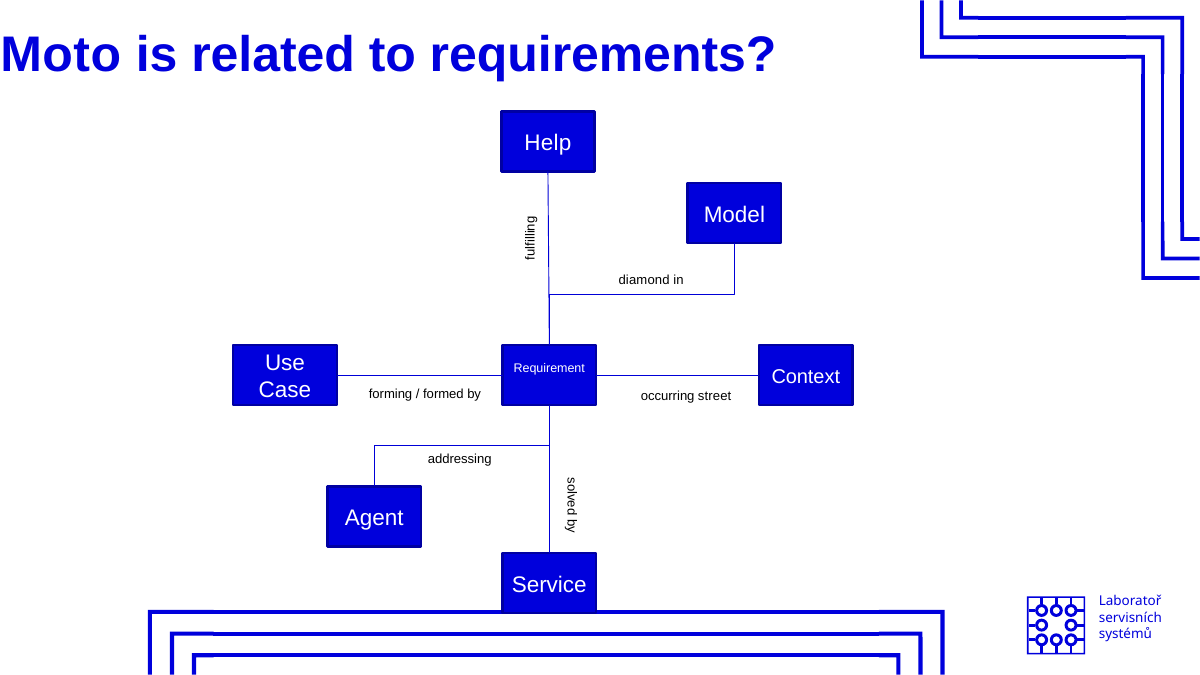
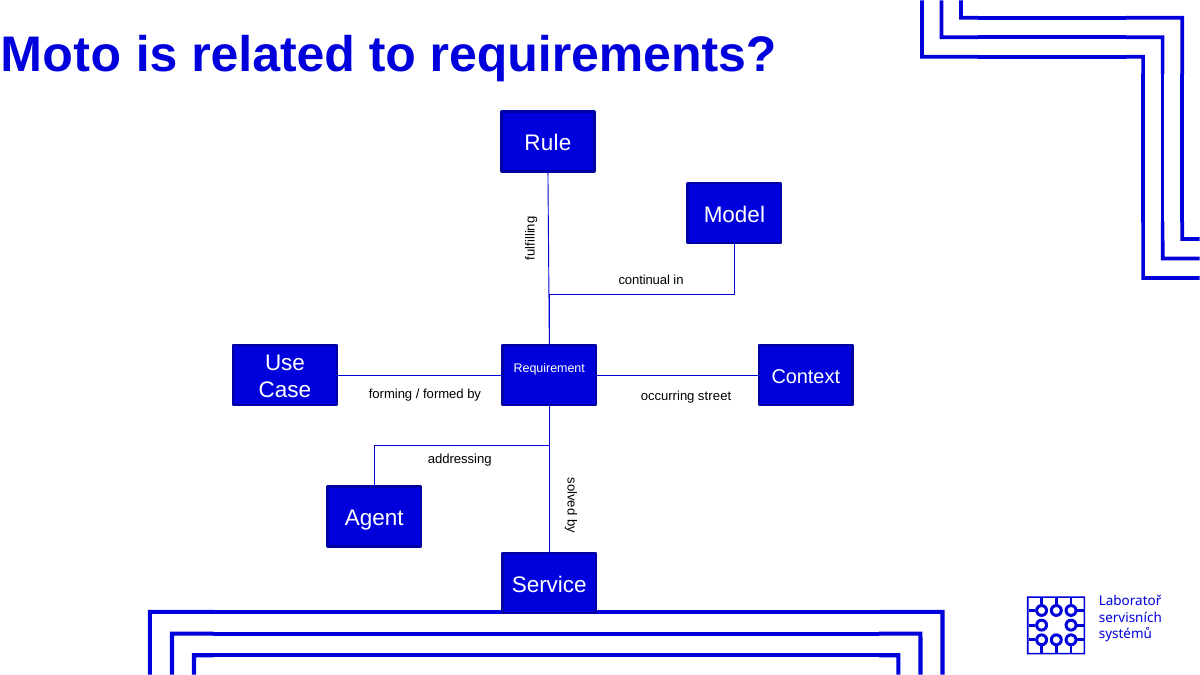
Help: Help -> Rule (548, 143)
diamond: diamond -> continual (644, 280)
